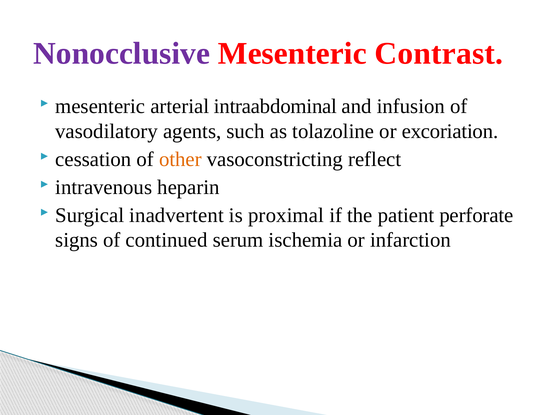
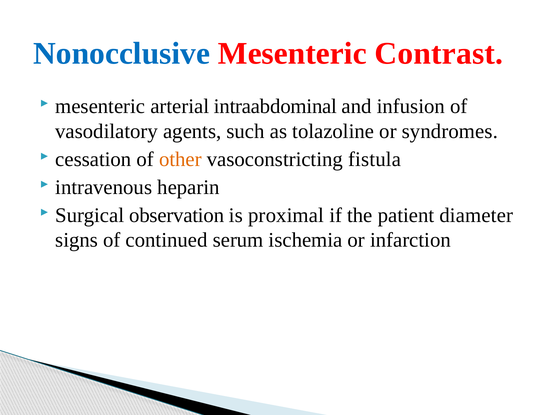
Nonocclusive colour: purple -> blue (122, 53)
excoriation: excoriation -> syndromes (450, 131)
reflect: reflect -> fistula (375, 159)
inadvertent: inadvertent -> observation (177, 215)
perforate: perforate -> diameter (476, 215)
